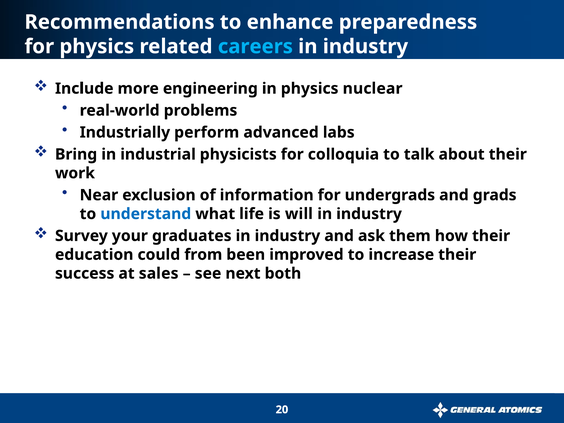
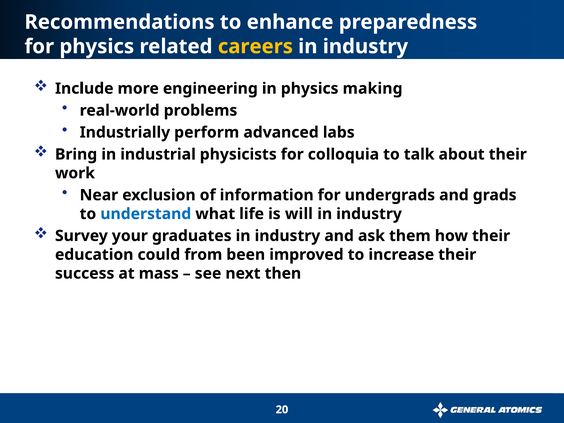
careers colour: light blue -> yellow (255, 47)
nuclear: nuclear -> making (373, 89)
sales: sales -> mass (159, 273)
both: both -> then (283, 273)
